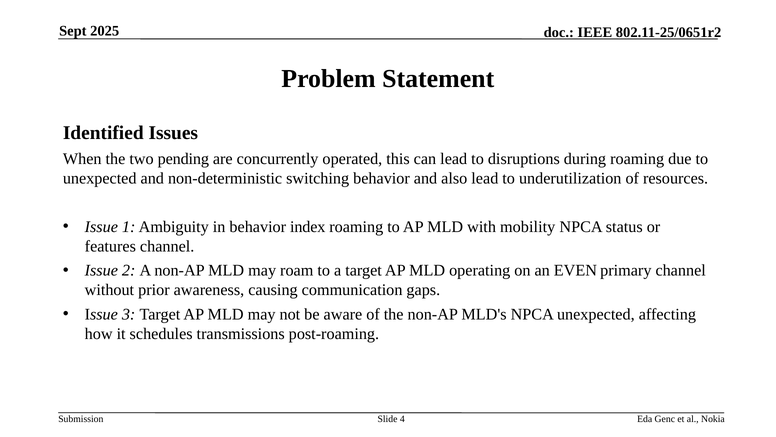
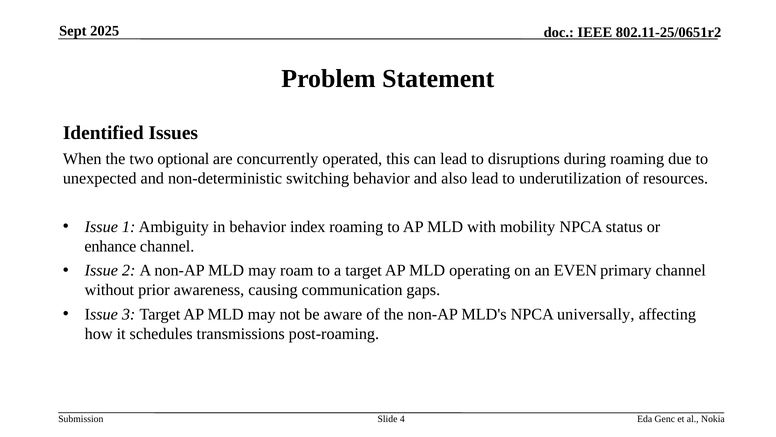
pending: pending -> optional (183, 159)
features: features -> enhance (110, 246)
NPCA unexpected: unexpected -> universally (596, 314)
